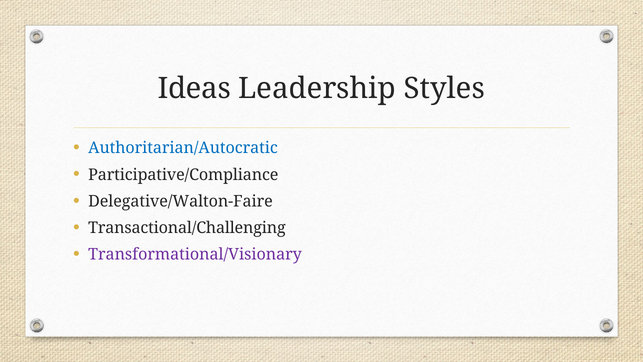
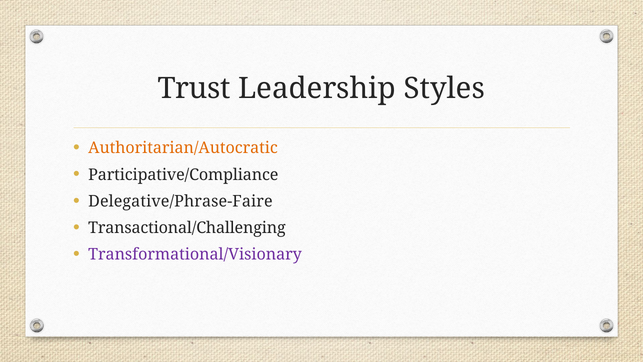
Ideas: Ideas -> Trust (194, 88)
Authoritarian/Autocratic colour: blue -> orange (183, 148)
Delegative/Walton-Faire: Delegative/Walton-Faire -> Delegative/Phrase-Faire (180, 201)
